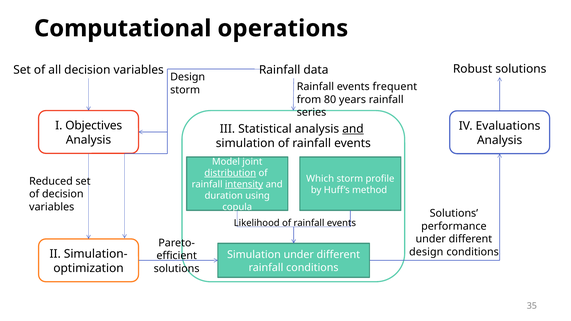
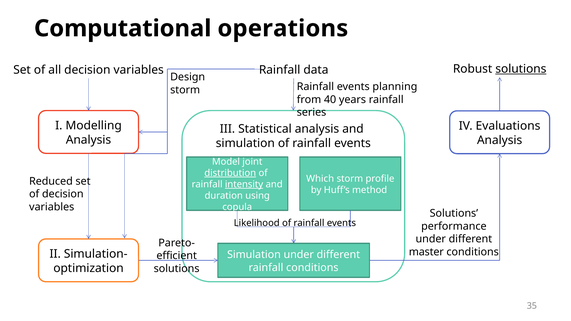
solutions underline: none -> present (521, 69)
frequent: frequent -> planning (395, 87)
80: 80 -> 40 (330, 100)
Objectives: Objectives -> Modelling (94, 126)
and underline: present -> none (353, 129)
design: design -> master (426, 252)
